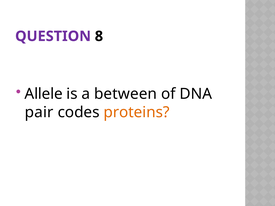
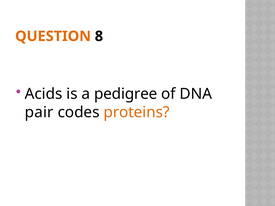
QUESTION colour: purple -> orange (53, 36)
Allele: Allele -> Acids (44, 94)
between: between -> pedigree (126, 94)
